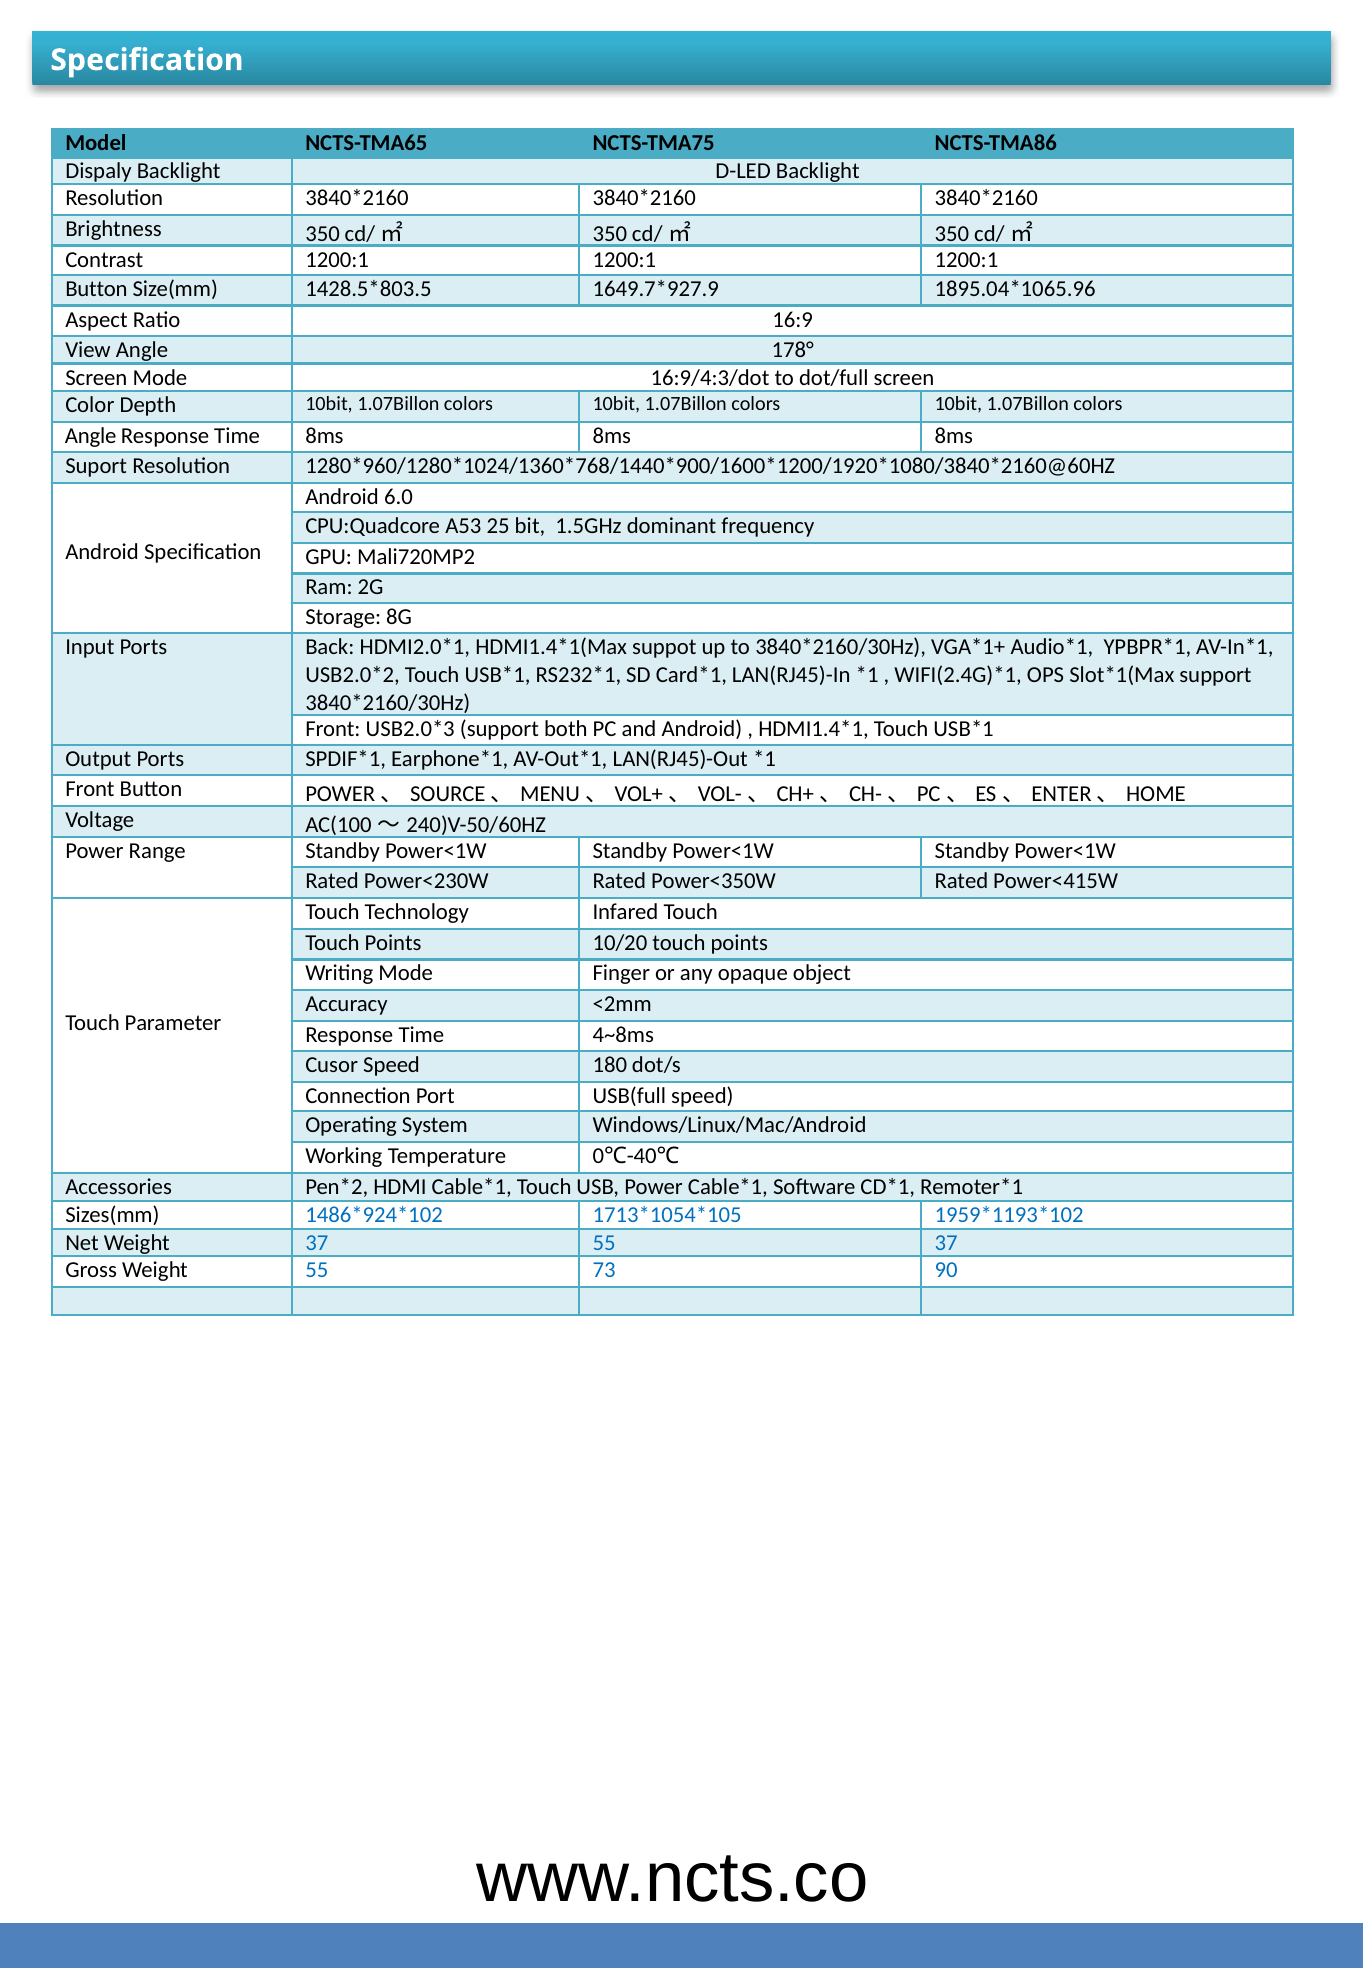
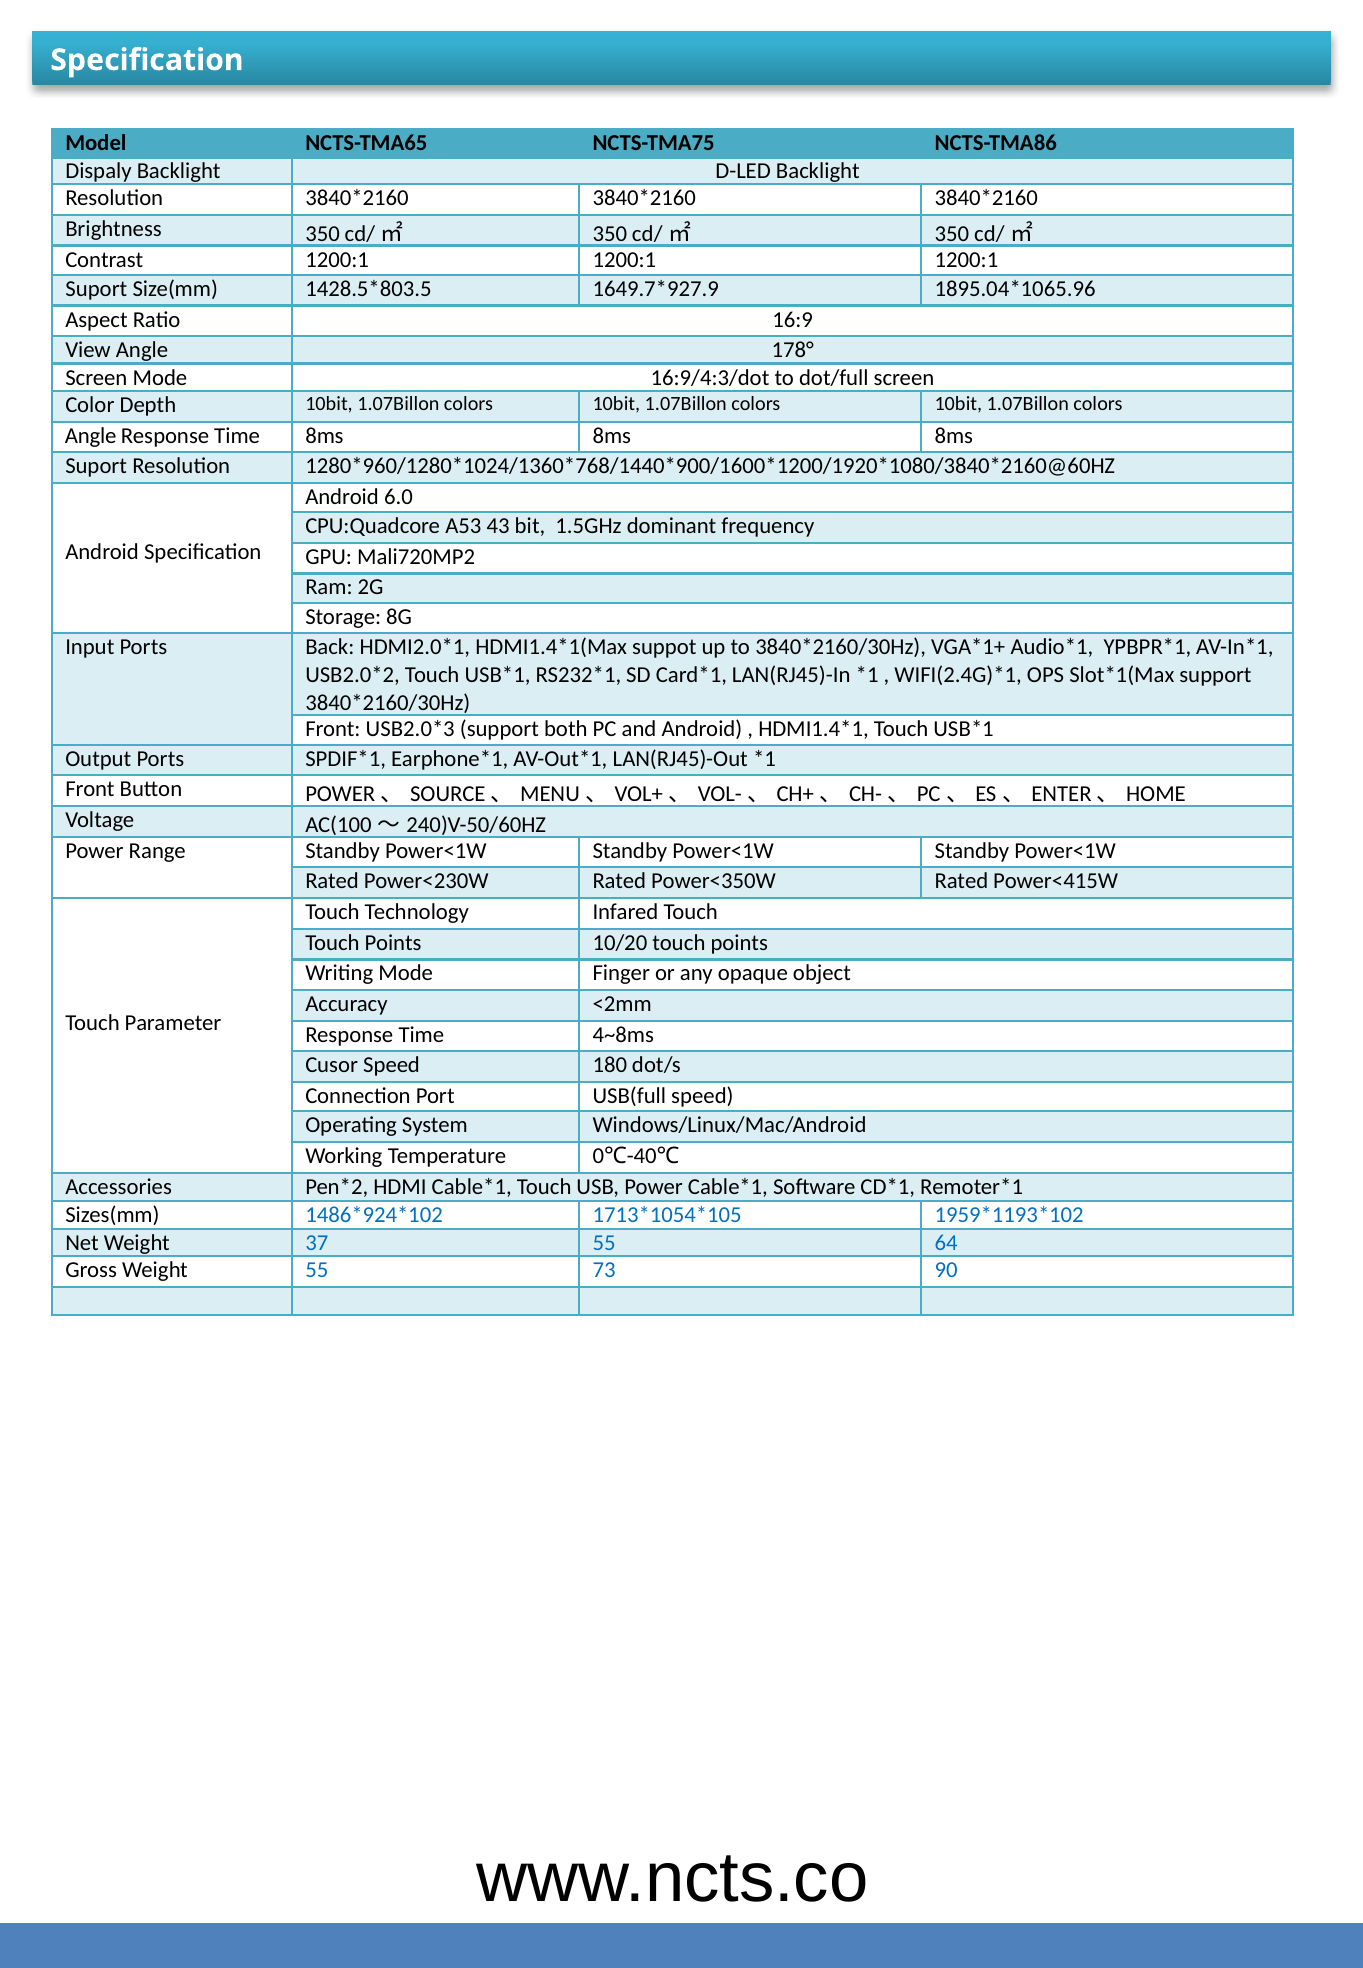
Button: Button -> Suport (96, 289)
25: 25 -> 43 (498, 526)
55 37: 37 -> 64 (946, 1243)
